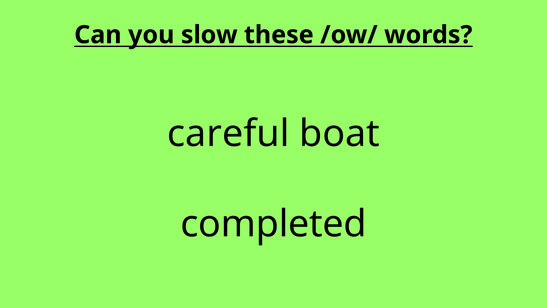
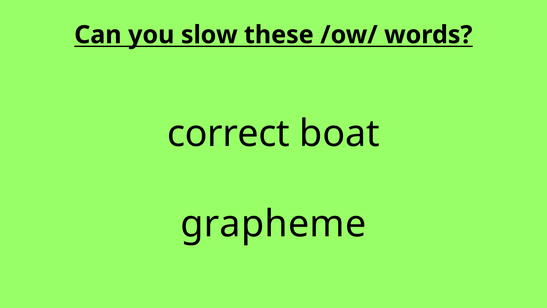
careful: careful -> correct (228, 133)
completed: completed -> grapheme (273, 224)
